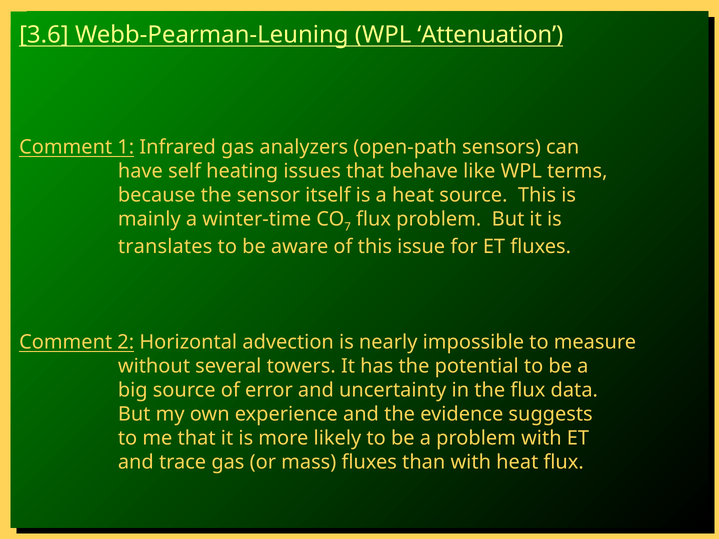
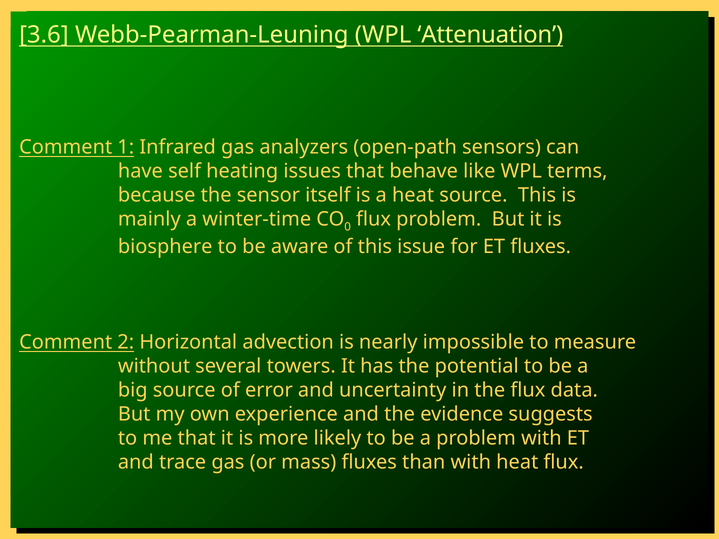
7: 7 -> 0 (348, 227)
translates: translates -> biosphere (165, 247)
